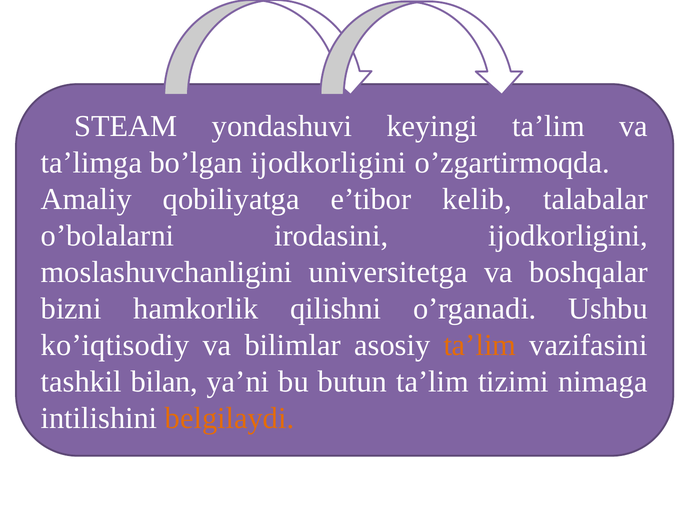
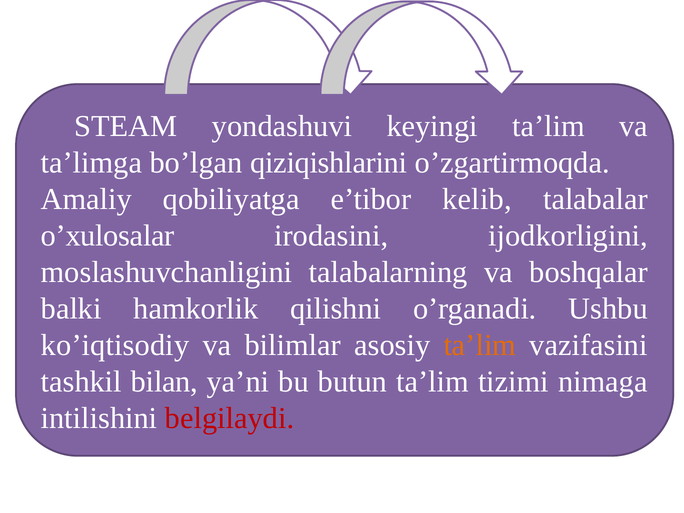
bo’lgan ijodkorligini: ijodkorligini -> qiziqishlarini (329, 163)
o’bolalarni: o’bolalarni -> o’xulosalar (108, 236)
universitetga: universitetga -> talabalarning (388, 272)
bizni: bizni -> balki (71, 309)
belgilaydi colour: orange -> red (230, 418)
